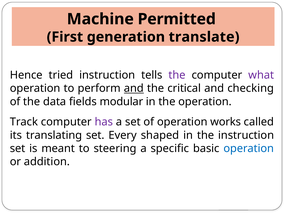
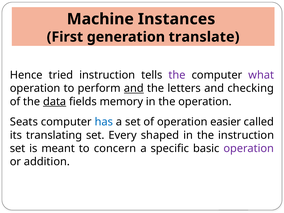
Permitted: Permitted -> Instances (177, 19)
critical: critical -> letters (184, 88)
data underline: none -> present (55, 102)
modular: modular -> memory (121, 102)
Track: Track -> Seats (24, 122)
has colour: purple -> blue (104, 122)
works: works -> easier (226, 122)
steering: steering -> concern (115, 148)
operation colour: blue -> purple (249, 148)
